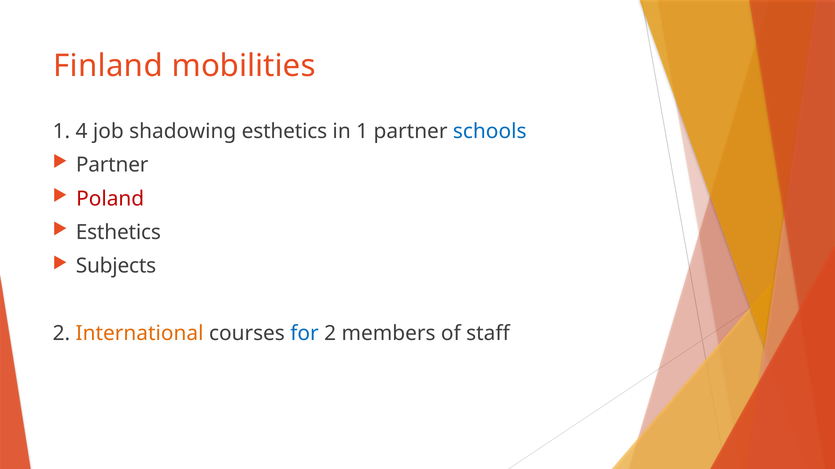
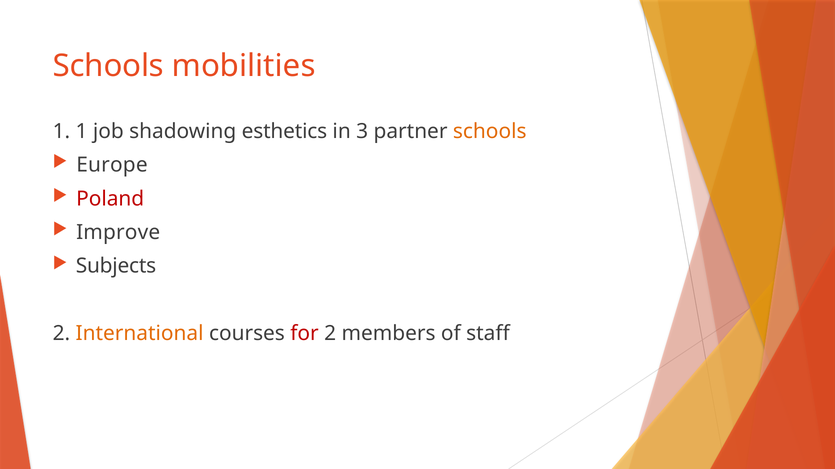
Finland: Finland -> Schools (108, 66)
1 4: 4 -> 1 (82, 131)
in 1: 1 -> 3 (362, 131)
schools colour: blue -> orange (490, 131)
Partner: Partner -> Europe (112, 165)
Esthetics: Esthetics -> Improve (118, 233)
for colour: blue -> red (305, 334)
